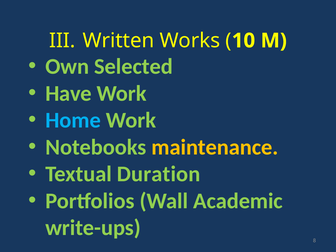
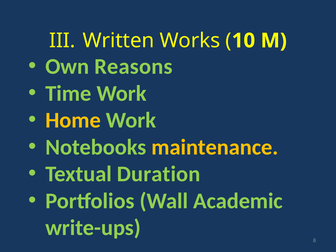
Selected: Selected -> Reasons (133, 66)
Have: Have -> Time (68, 93)
Home colour: light blue -> yellow (73, 120)
